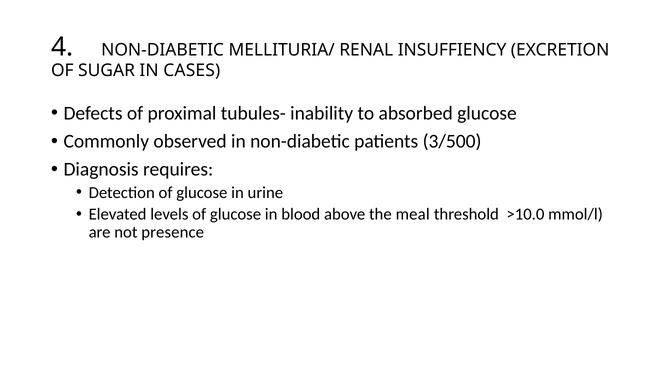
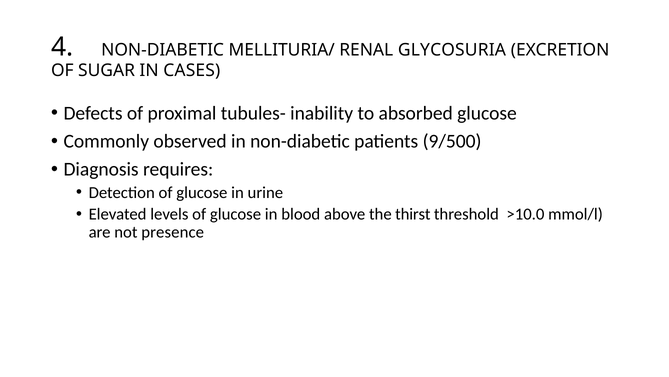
INSUFFIENCY: INSUFFIENCY -> GLYCOSURIA (452, 50)
3/500: 3/500 -> 9/500 (452, 141)
meal: meal -> thirst (413, 214)
